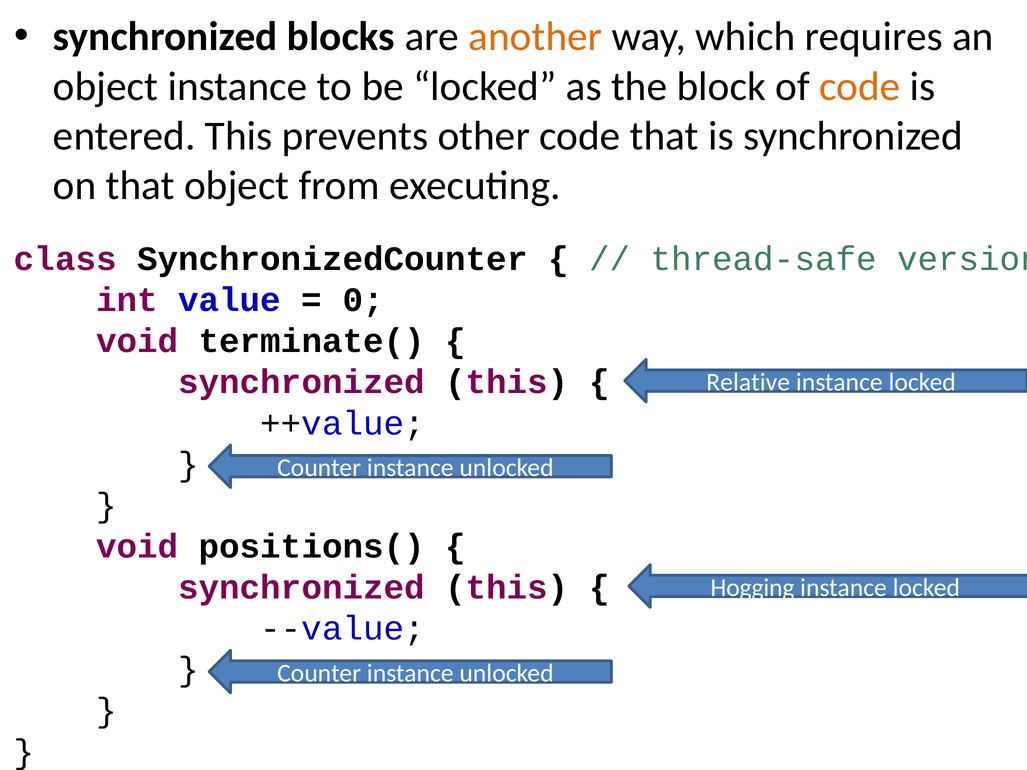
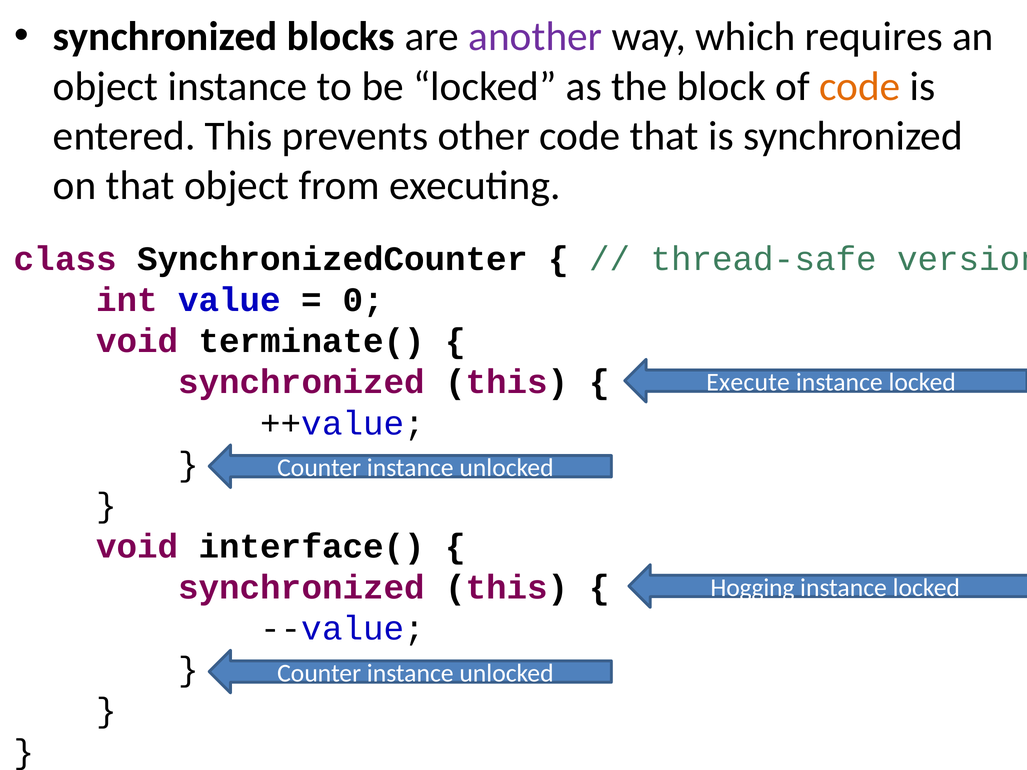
another colour: orange -> purple (535, 37)
Relative: Relative -> Execute (748, 383)
positions(: positions( -> interface( (312, 547)
